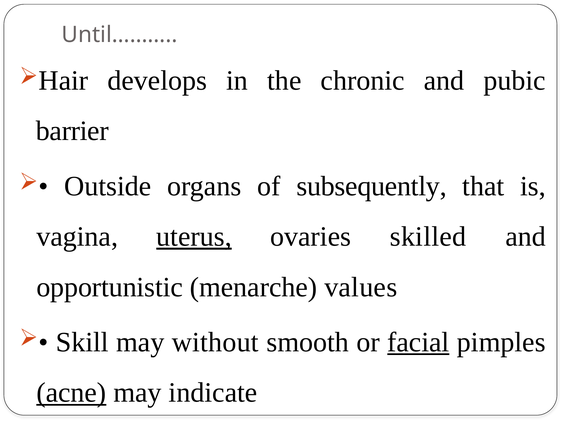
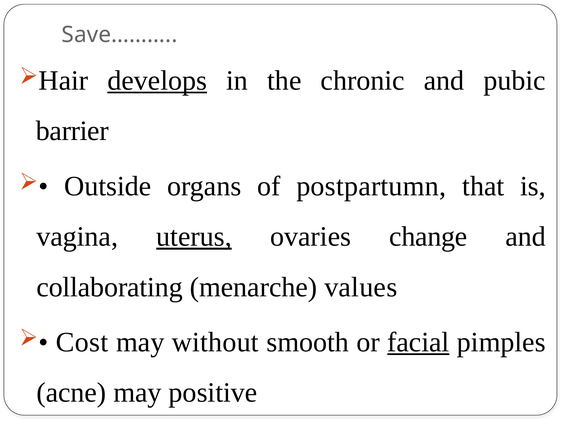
Until………: Until……… -> Save……… (120, 35)
develops underline: none -> present (157, 80)
subsequently: subsequently -> postpartumn (371, 186)
skilled: skilled -> change (428, 236)
opportunistic: opportunistic -> collaborating (110, 287)
Skill: Skill -> Cost (82, 342)
acne underline: present -> none (71, 392)
indicate: indicate -> positive (213, 392)
